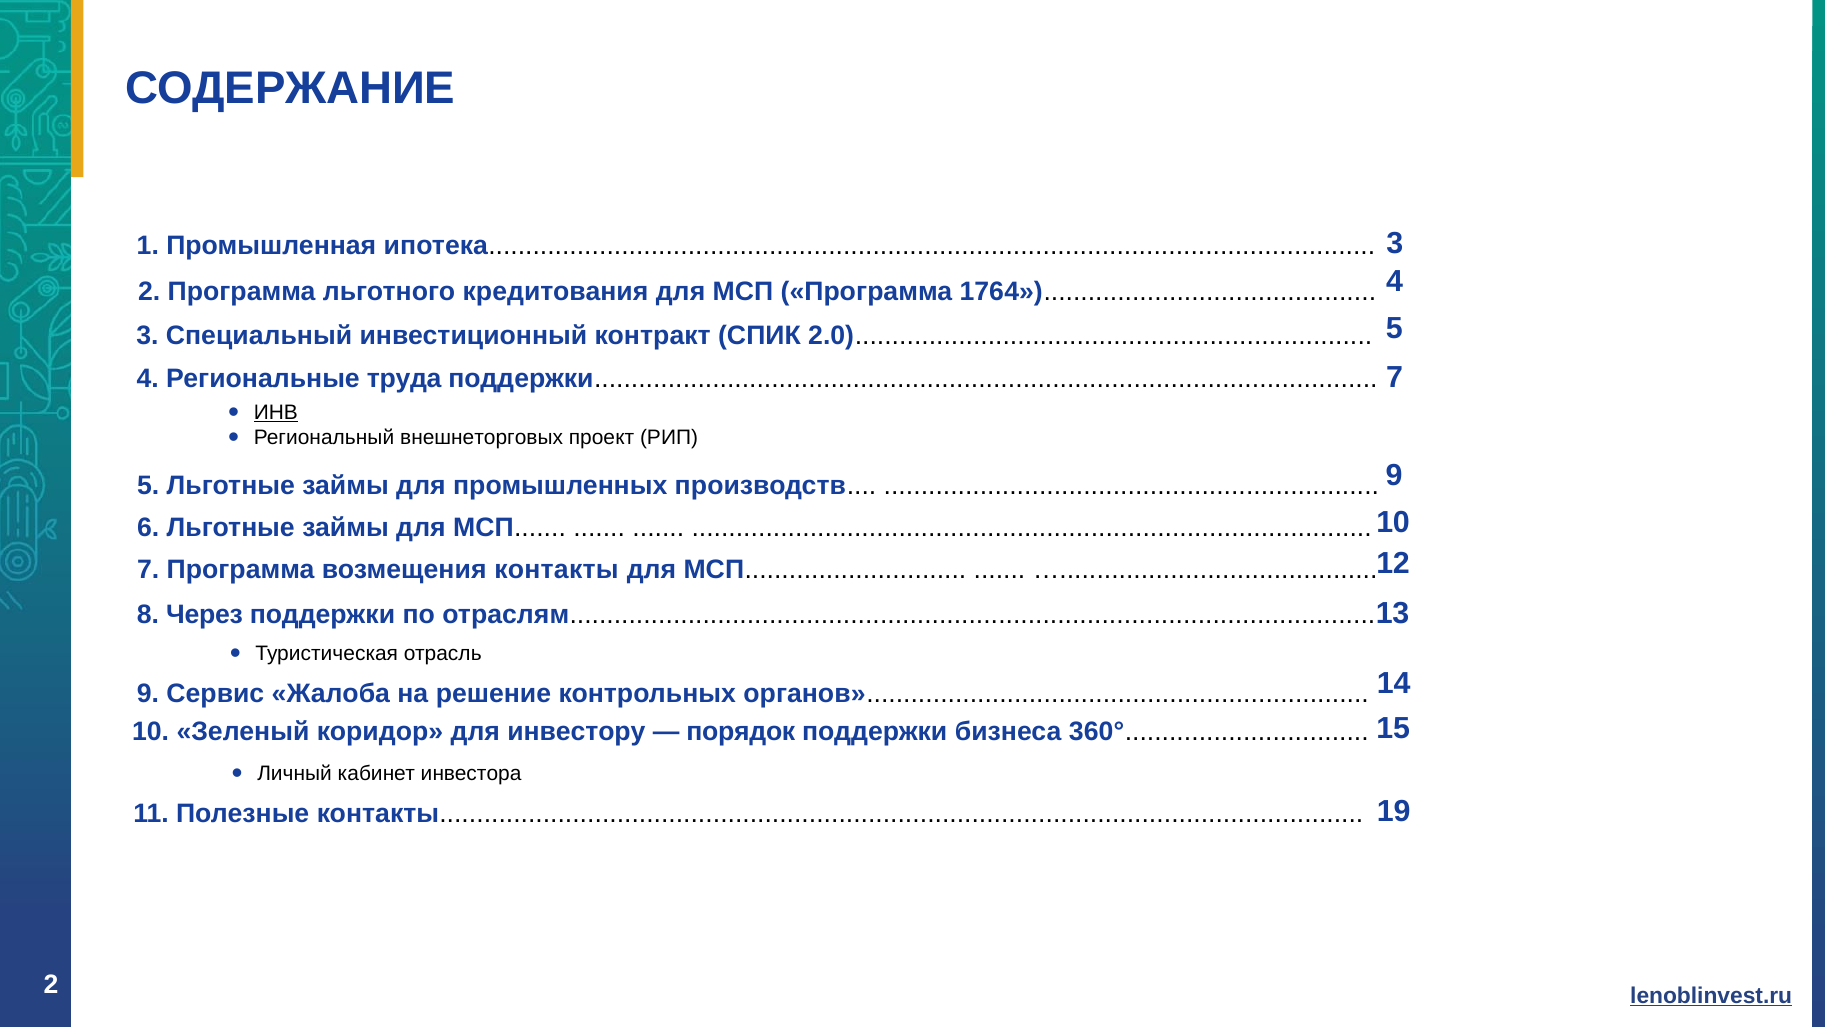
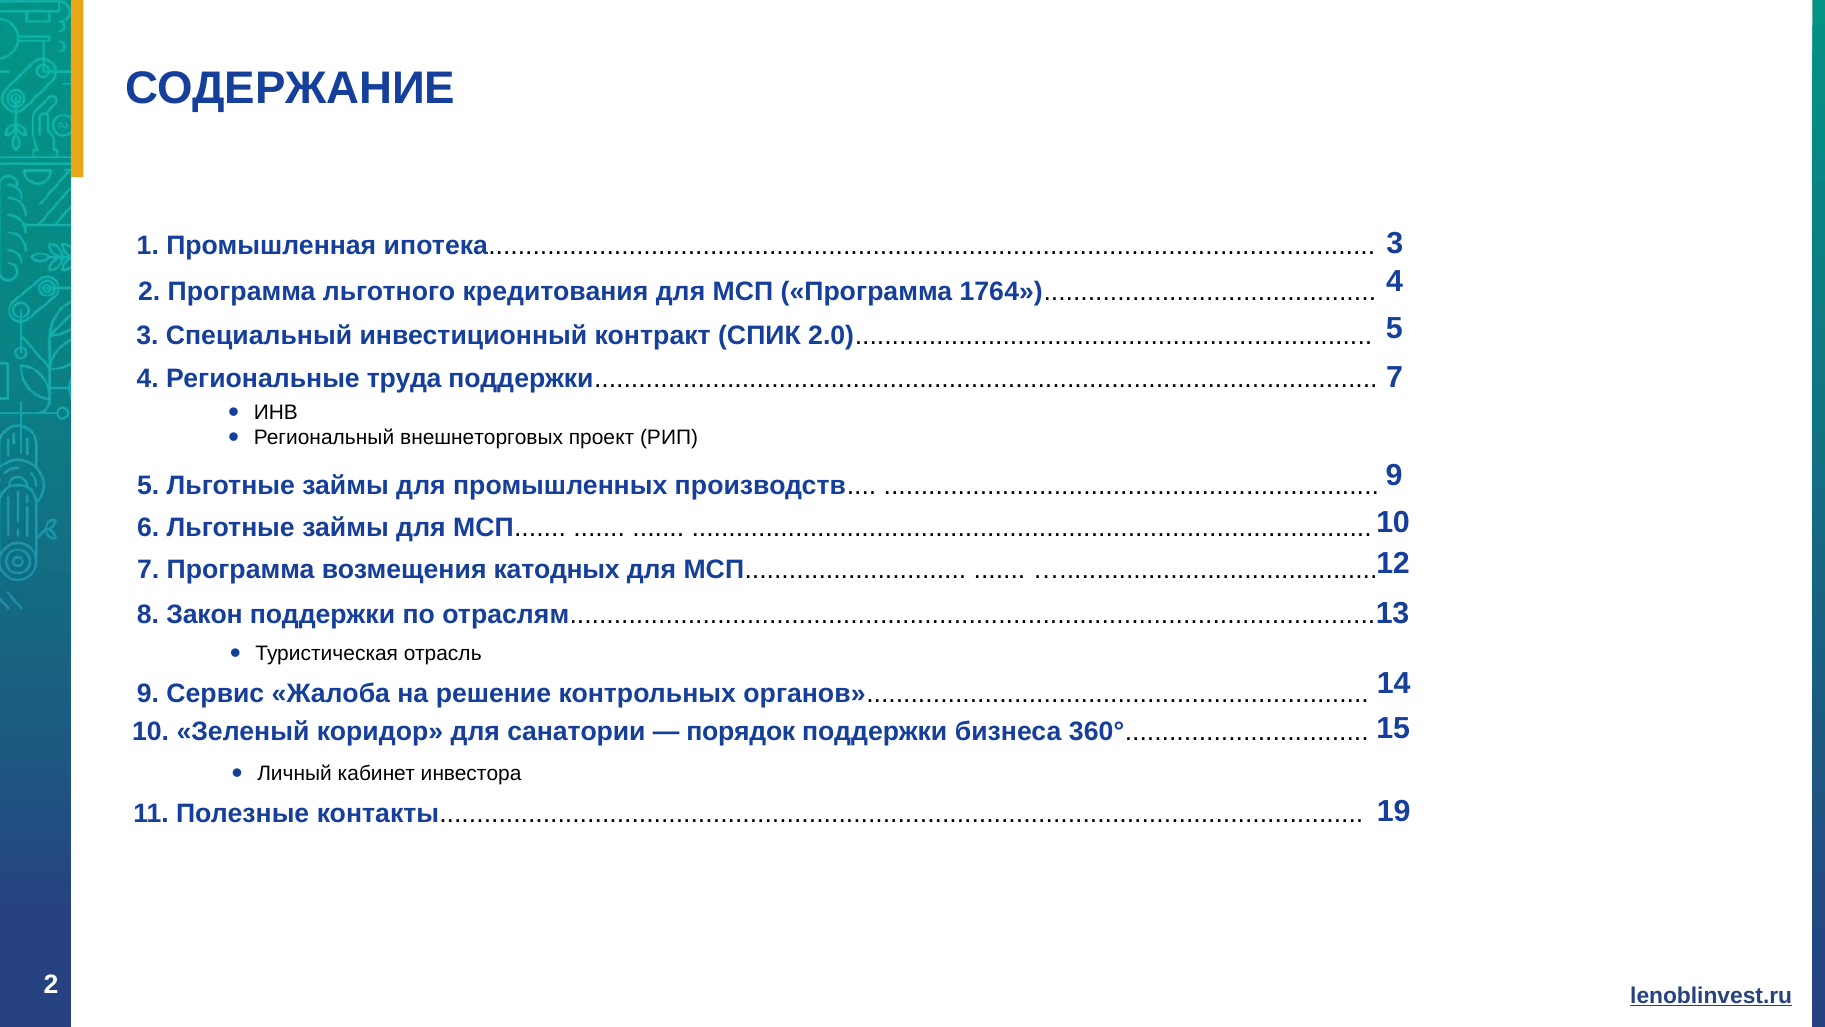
ИНВ underline: present -> none (276, 413)
возмещения контакты: контакты -> катодных (557, 569)
Через: Через -> Закон (204, 615)
инвестору: инвестору -> санатории (576, 731)
